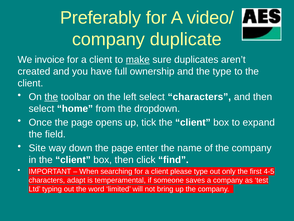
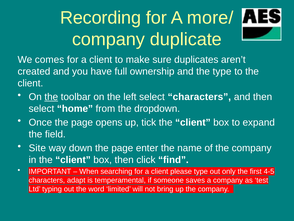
Preferably: Preferably -> Recording (101, 18)
video/: video/ -> more/ (210, 18)
invoice: invoice -> comes (50, 59)
make underline: present -> none (138, 59)
